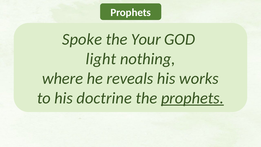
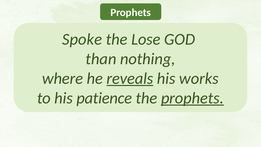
Your: Your -> Lose (146, 39)
light: light -> than (101, 59)
reveals underline: none -> present (130, 78)
doctrine: doctrine -> patience (104, 98)
